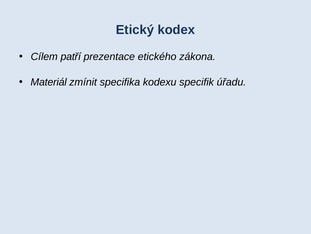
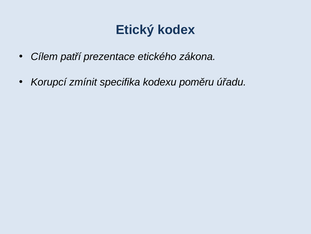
Materiál: Materiál -> Korupcí (49, 82)
specifik: specifik -> poměru (197, 82)
